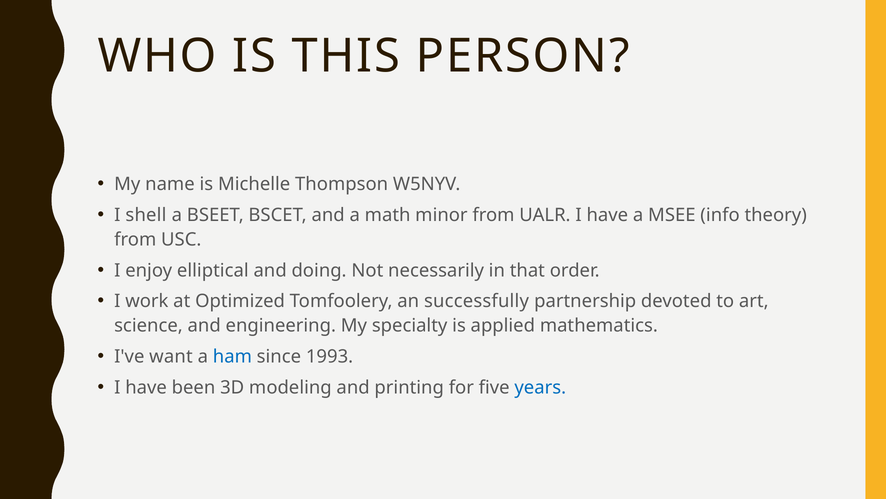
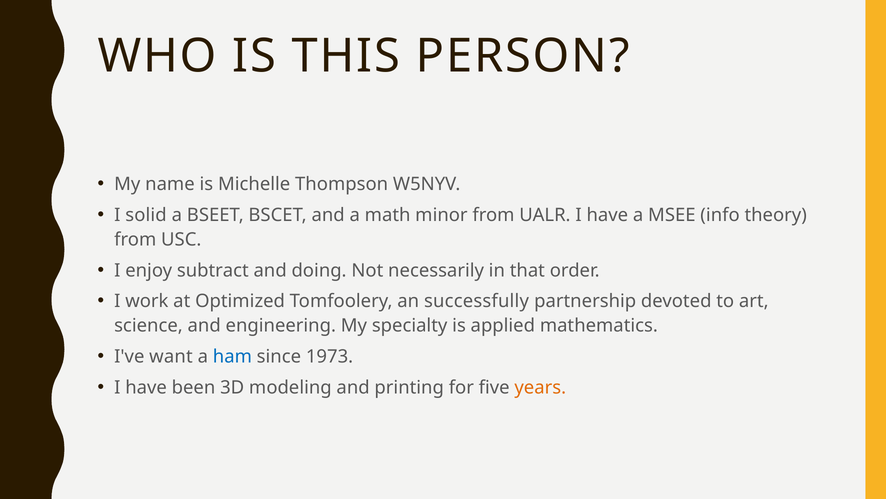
shell: shell -> solid (146, 215)
elliptical: elliptical -> subtract (213, 270)
1993: 1993 -> 1973 (330, 356)
years colour: blue -> orange (540, 387)
